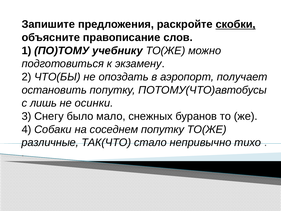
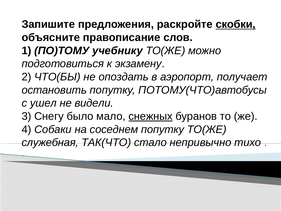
лишь: лишь -> ушел (43, 103)
осинки: осинки -> видели (94, 103)
снежных underline: none -> present (151, 116)
различные: различные -> служебная (50, 142)
